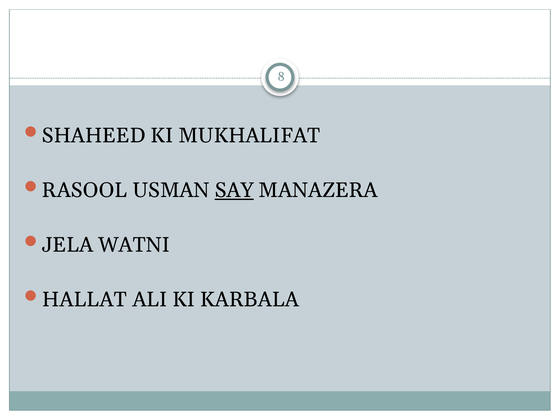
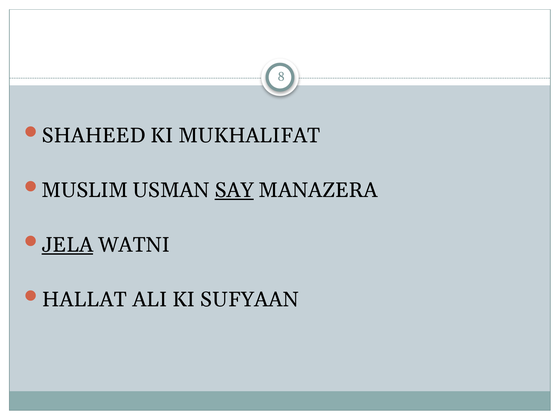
RASOOL: RASOOL -> MUSLIM (85, 190)
JELA underline: none -> present (67, 245)
KARBALA: KARBALA -> SUFYAAN (250, 300)
